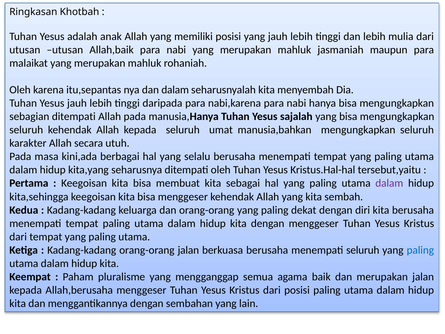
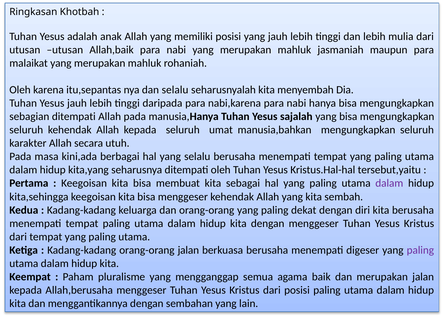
dan dalam: dalam -> selalu (175, 90)
menempati seluruh: seluruh -> digeser (363, 250)
paling colour: blue -> purple (420, 250)
